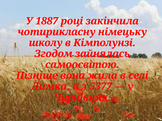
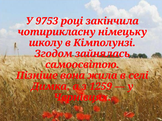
1887: 1887 -> 9753 (47, 21)
5377: 5377 -> 1259 (101, 87)
